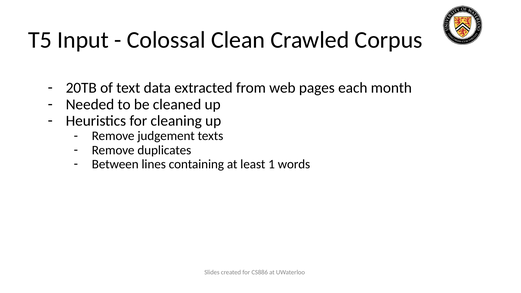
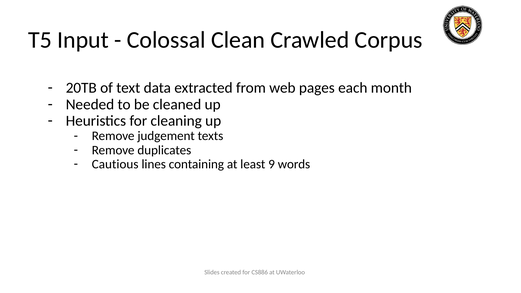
Between: Between -> Cautious (115, 164)
1: 1 -> 9 (272, 164)
